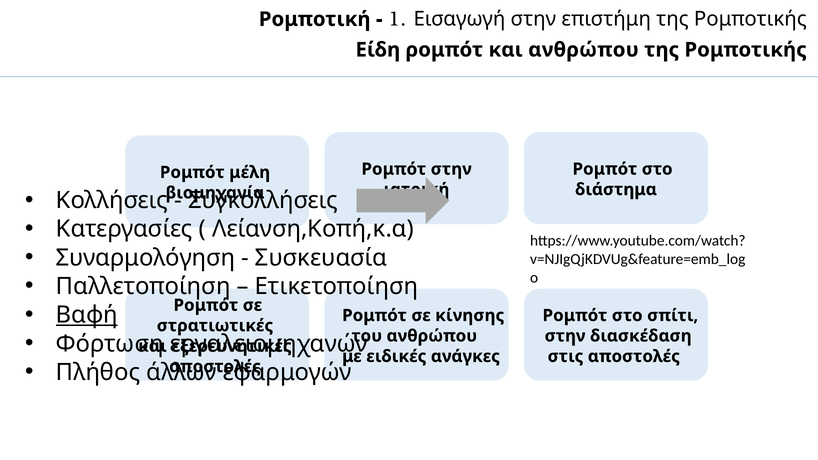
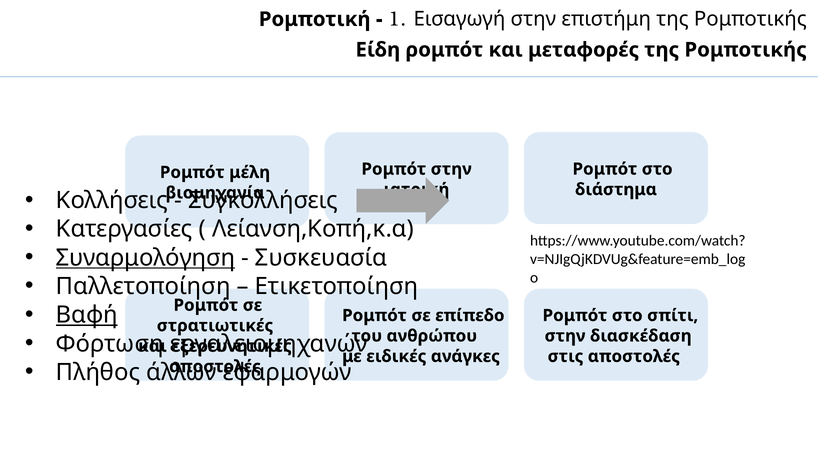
και ανθρώπου: ανθρώπου -> μεταφορές (584, 50)
Συναρμολόγηση underline: none -> present (145, 258)
κίνησης: κίνησης -> επίπεδο (470, 316)
